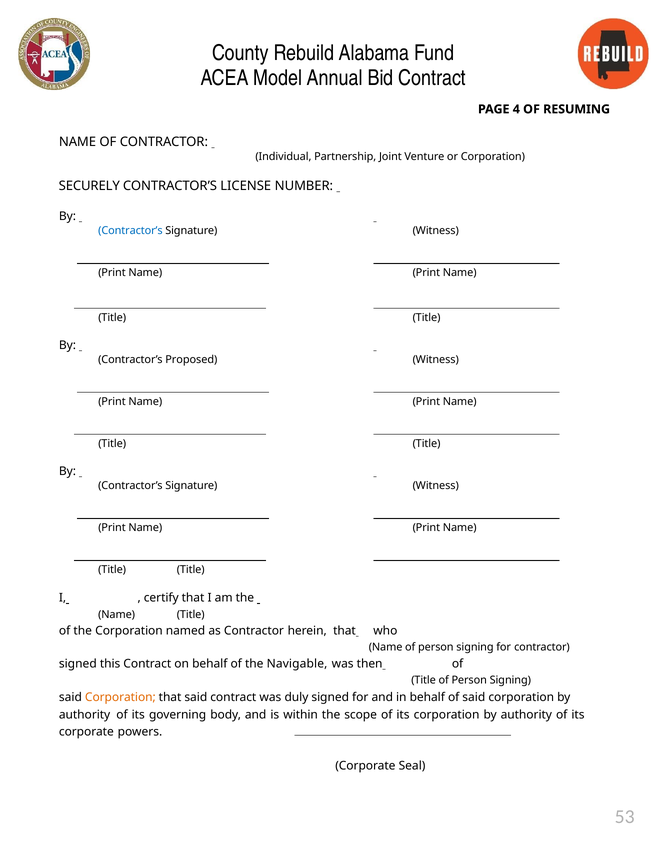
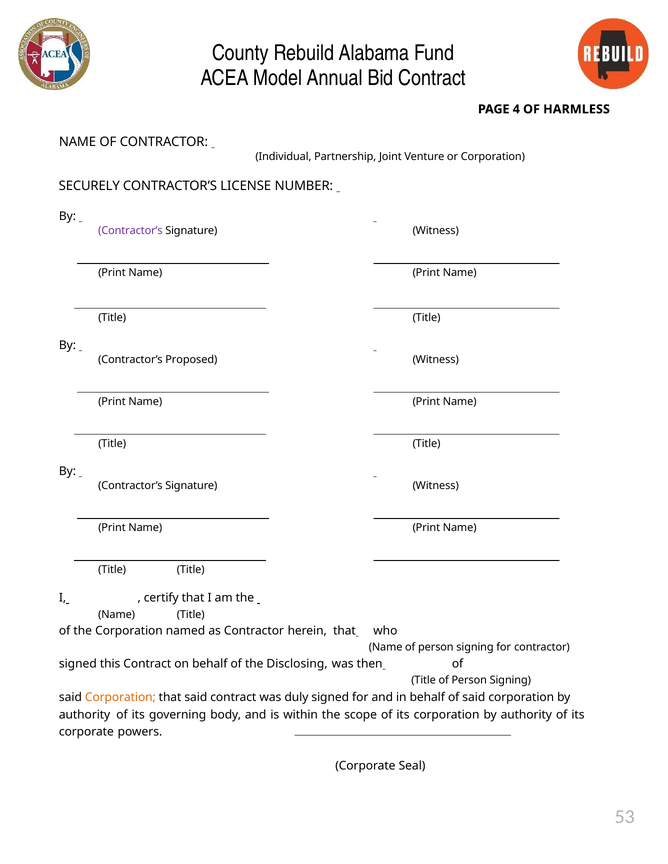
RESUMING: RESUMING -> HARMLESS (577, 109)
Contractor’s colour: blue -> purple (130, 231)
Navigable: Navigable -> Disclosing (297, 664)
